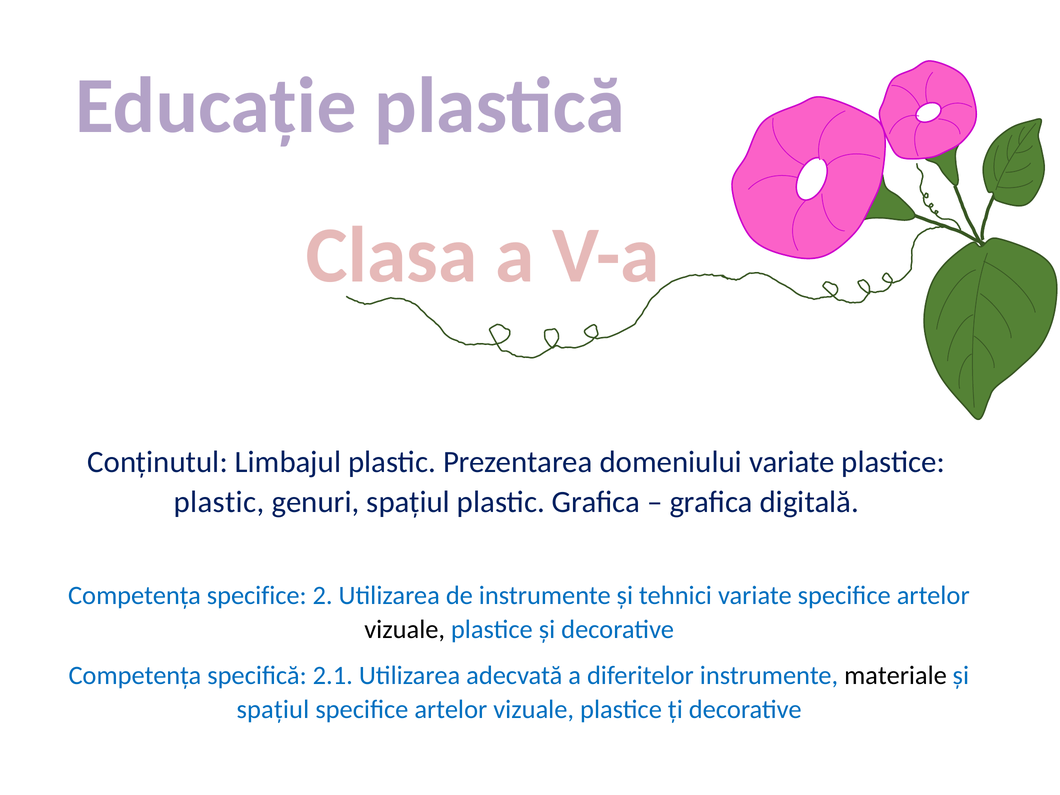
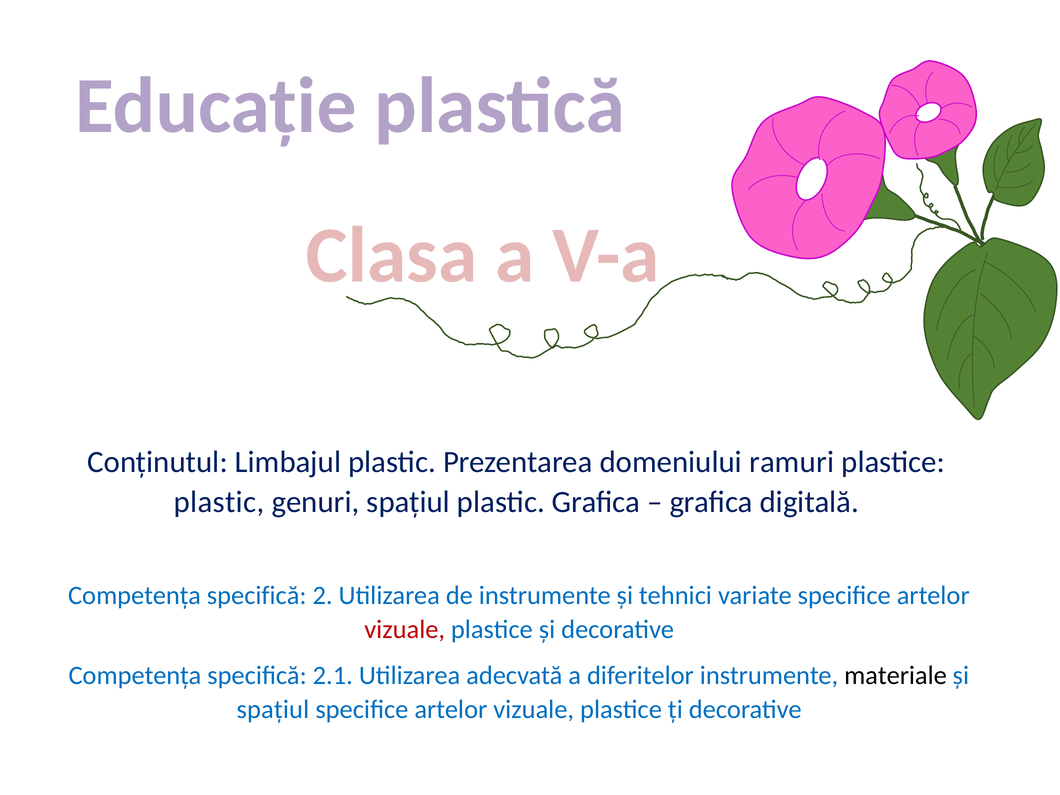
domeniului variate: variate -> ramuri (792, 462)
specifice: specifice -> specifică (257, 596)
vizuale colour: black -> red (405, 630)
